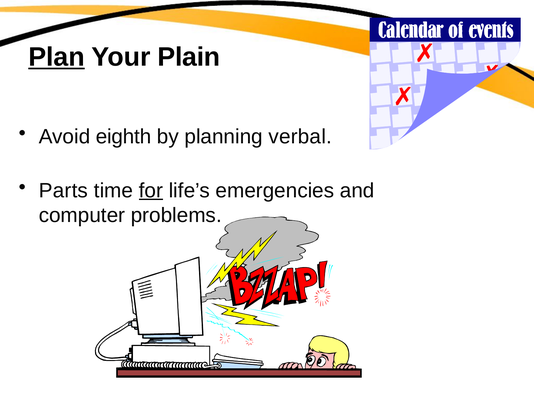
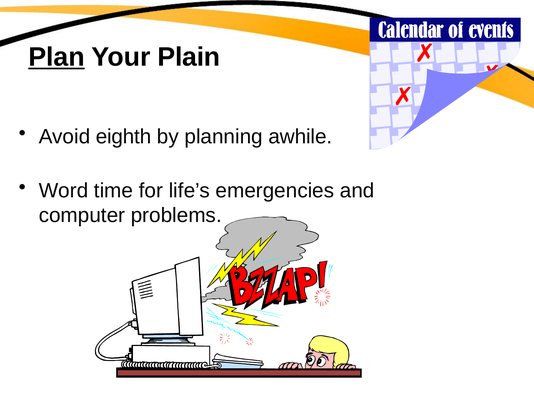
verbal: verbal -> awhile (300, 137)
Parts: Parts -> Word (63, 191)
for underline: present -> none (151, 191)
